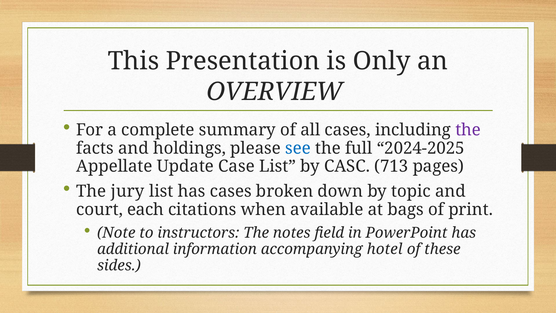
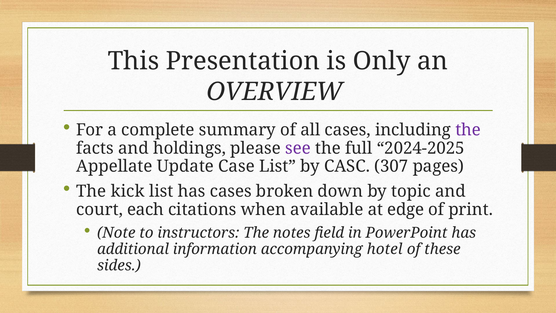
see colour: blue -> purple (298, 148)
713: 713 -> 307 (391, 166)
jury: jury -> kick (128, 191)
bags: bags -> edge (406, 209)
